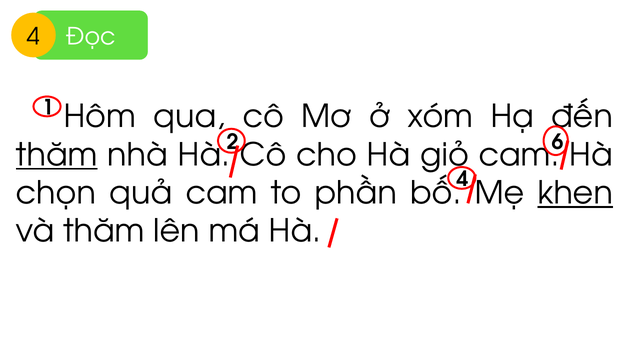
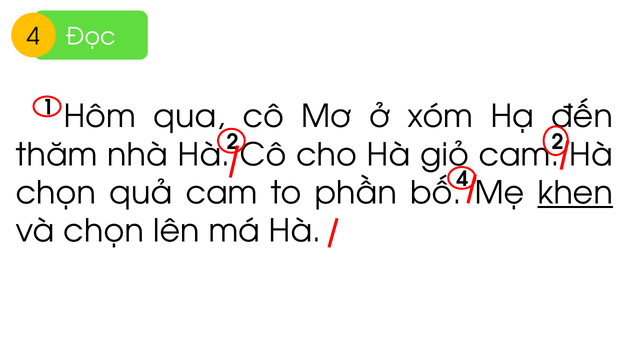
6: 6 -> 2 (558, 142)
thăm underline: present -> none (57, 155)
và thăm: thăm -> chọn (104, 231)
